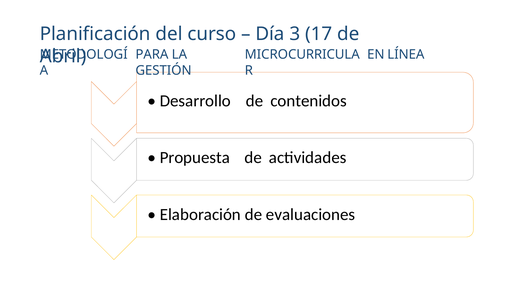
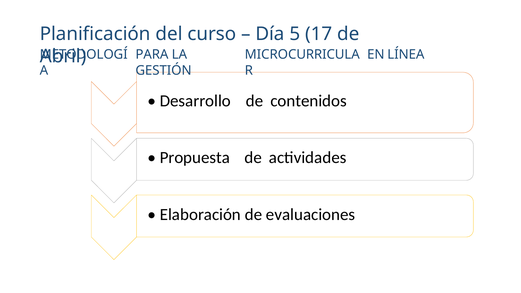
3: 3 -> 5 (295, 34)
